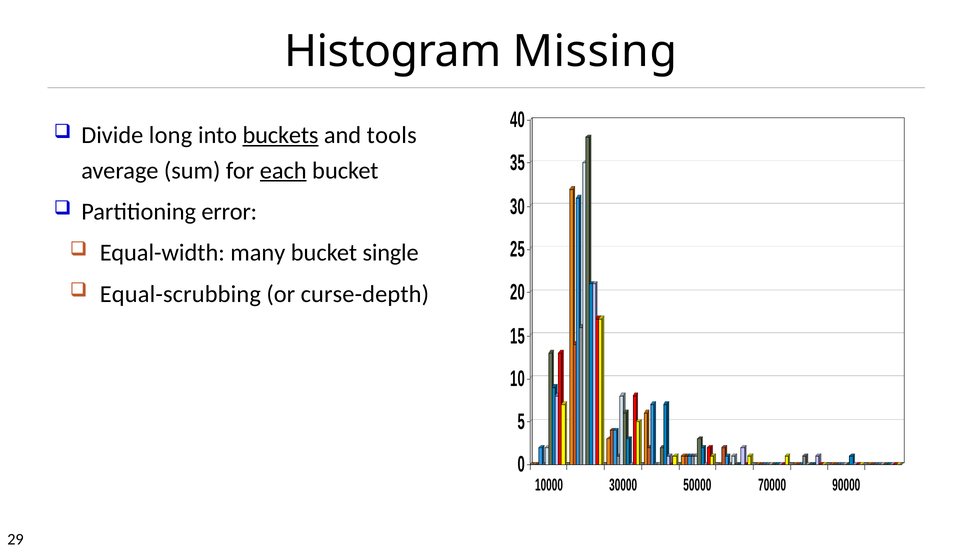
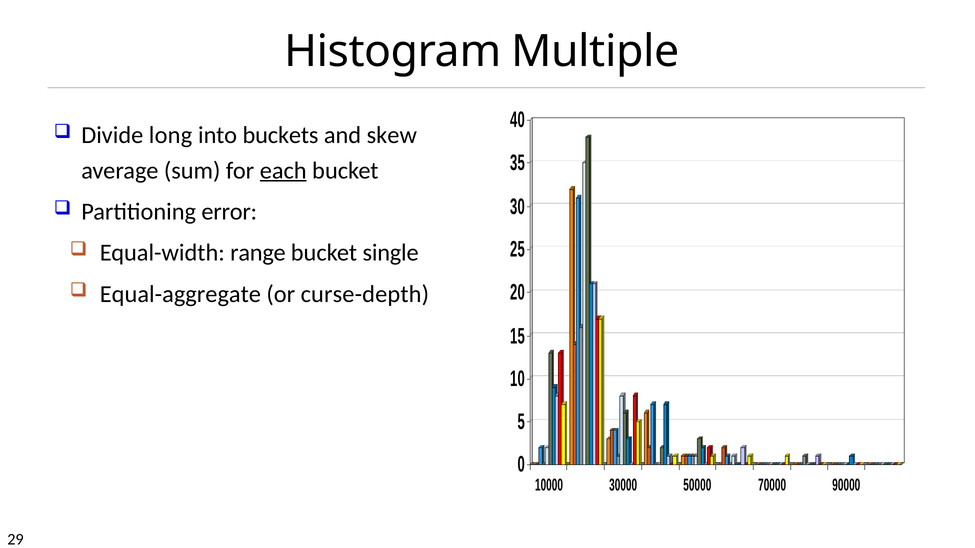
Missing: Missing -> Multiple (595, 52)
buckets underline: present -> none (281, 136)
tools: tools -> skew (392, 136)
many: many -> range (258, 253)
Equal-scrubbing: Equal-scrubbing -> Equal-aggregate (180, 294)
